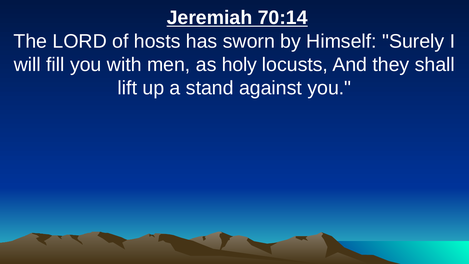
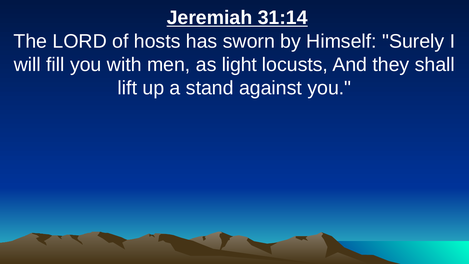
70:14: 70:14 -> 31:14 (283, 18)
holy: holy -> light (239, 65)
